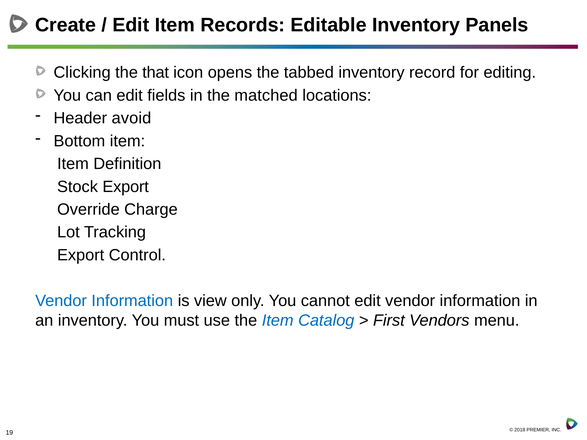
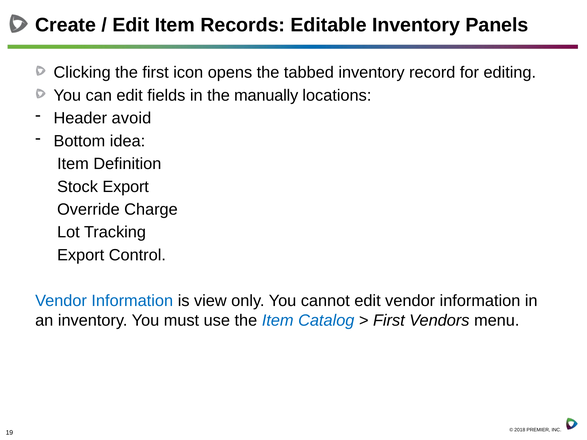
the that: that -> first (156, 73)
matched: matched -> manually (266, 95)
Bottom item: item -> idea (127, 141)
